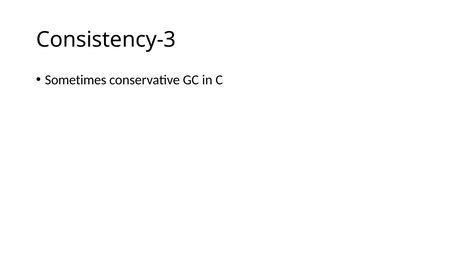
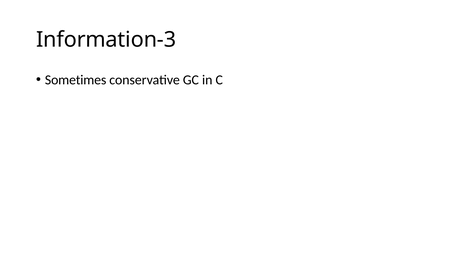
Consistency-3: Consistency-3 -> Information-3 (106, 40)
